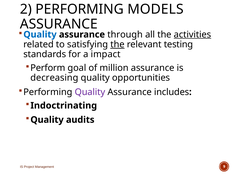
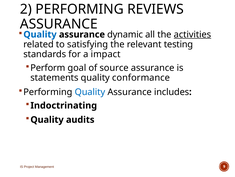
MODELS: MODELS -> REVIEWS (156, 9)
through: through -> dynamic (125, 34)
the underline: present -> none (117, 44)
million: million -> source (114, 68)
decreasing: decreasing -> statements (54, 77)
opportunities: opportunities -> conformance (141, 77)
Quality colour: purple -> blue (90, 92)
